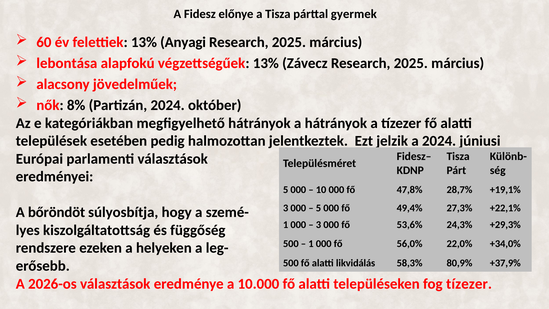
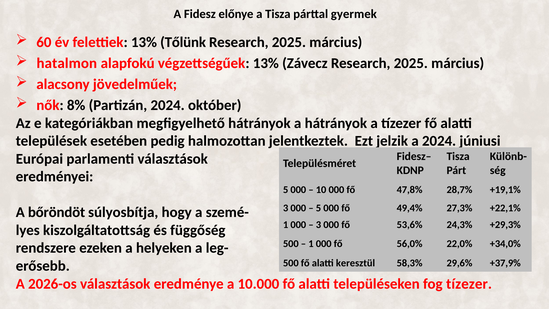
Anyagi: Anyagi -> Tőlünk (183, 42)
lebontása: lebontása -> hatalmon (67, 63)
likvidálás: likvidálás -> keresztül (356, 263)
80,9%: 80,9% -> 29,6% (459, 263)
